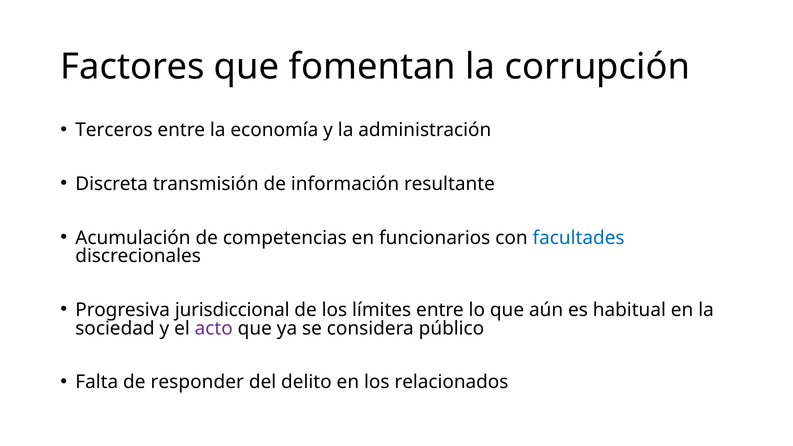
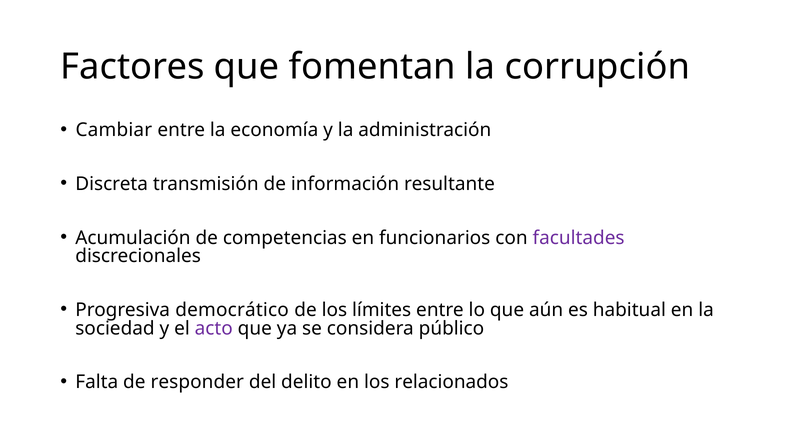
Terceros: Terceros -> Cambiar (114, 130)
facultades colour: blue -> purple (579, 238)
jurisdiccional: jurisdiccional -> democrático (232, 310)
